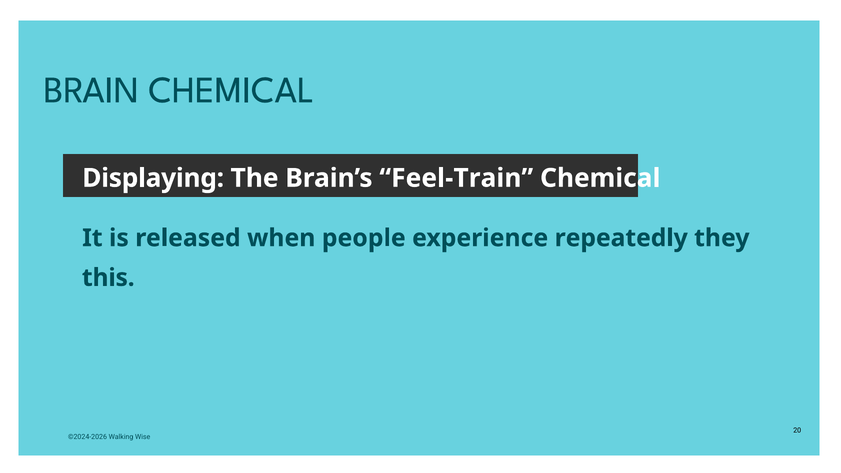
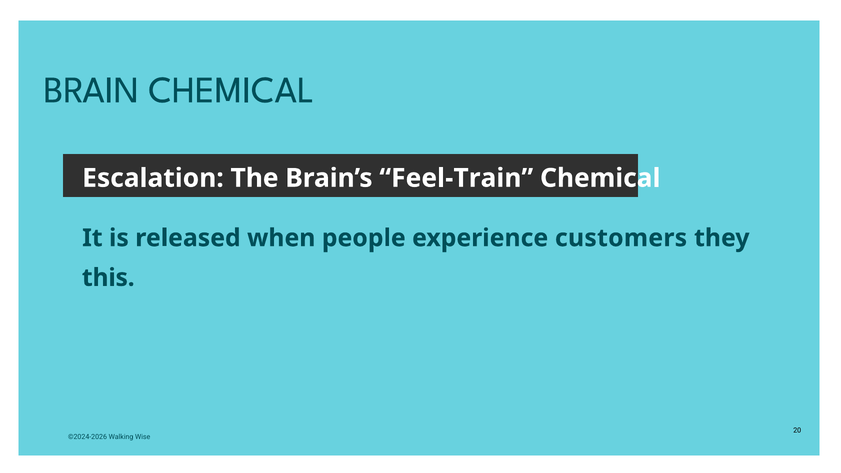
Displaying: Displaying -> Escalation (153, 178)
repeatedly: repeatedly -> customers (621, 238)
